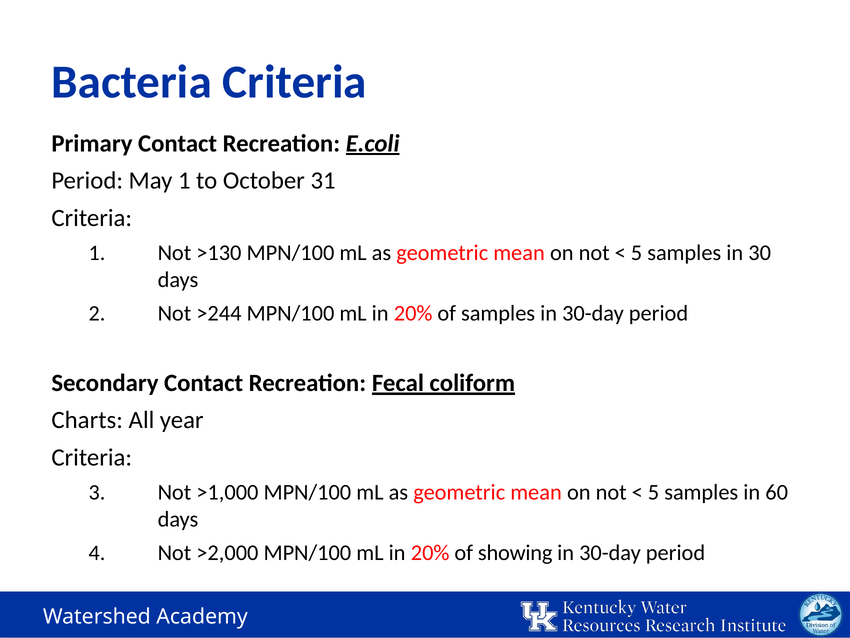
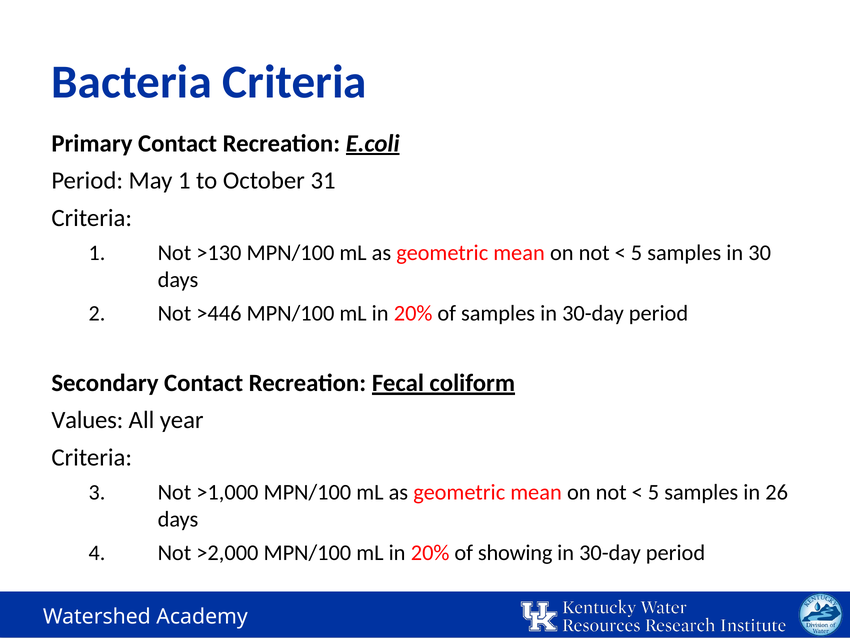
>244: >244 -> >446 (219, 313)
Charts: Charts -> Values (87, 420)
60: 60 -> 26 (777, 492)
